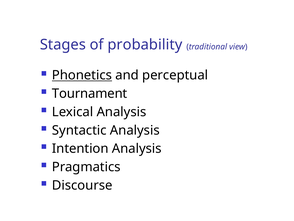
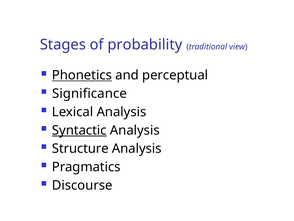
Tournament: Tournament -> Significance (90, 93)
Syntactic underline: none -> present (79, 130)
Intention: Intention -> Structure (80, 148)
